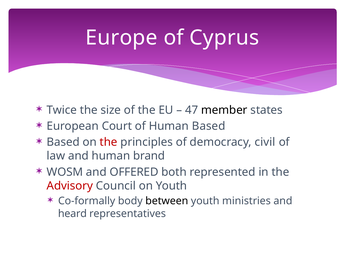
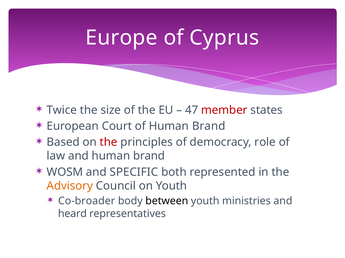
member colour: black -> red (224, 110)
of Human Based: Based -> Brand (209, 126)
civil: civil -> role (265, 143)
OFFERED: OFFERED -> SPECIFIC (134, 172)
Advisory colour: red -> orange (70, 186)
Co-formally: Co-formally -> Co-broader (87, 202)
